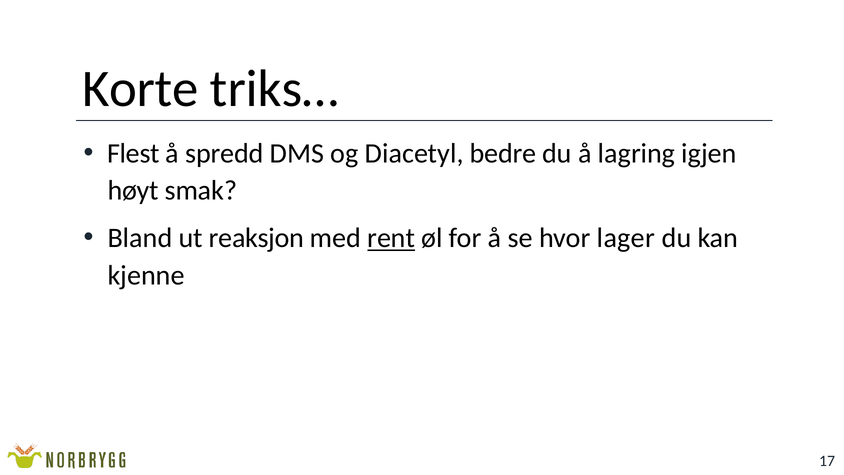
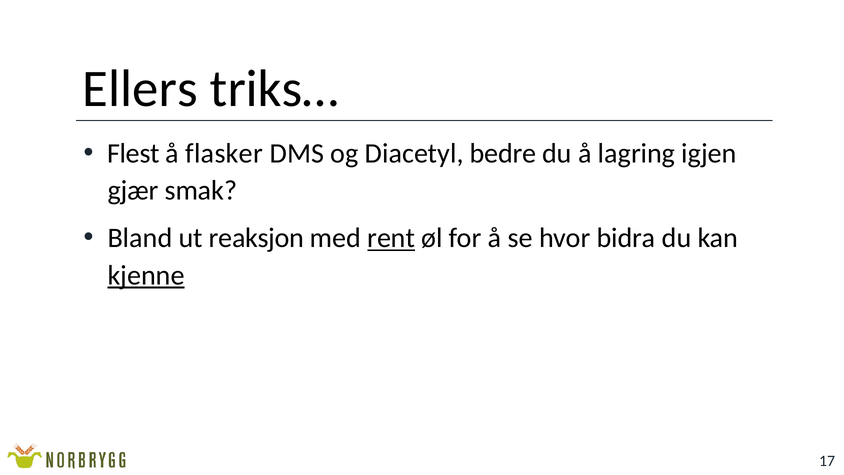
Korte: Korte -> Ellers (140, 89)
spredd: spredd -> flasker (224, 153)
høyt: høyt -> gjær (133, 190)
lager: lager -> bidra (626, 238)
kjenne underline: none -> present (146, 275)
